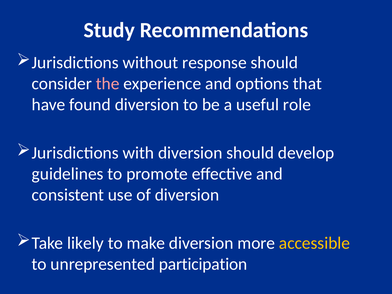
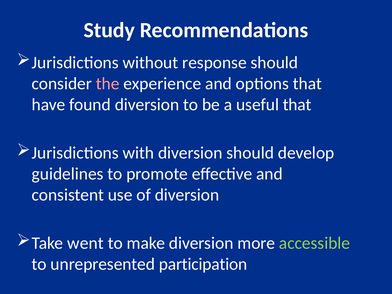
useful role: role -> that (297, 105)
likely: likely -> went (85, 243)
accessible colour: yellow -> light green (315, 243)
